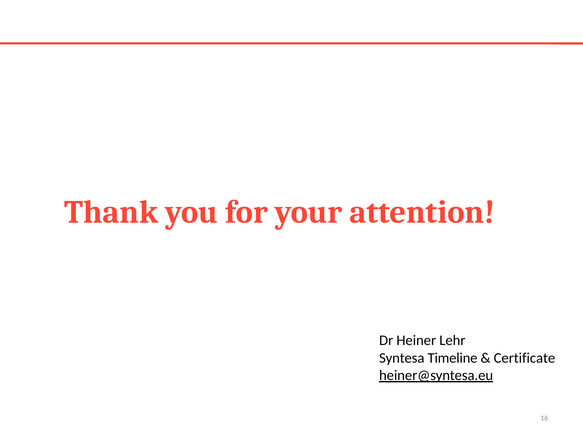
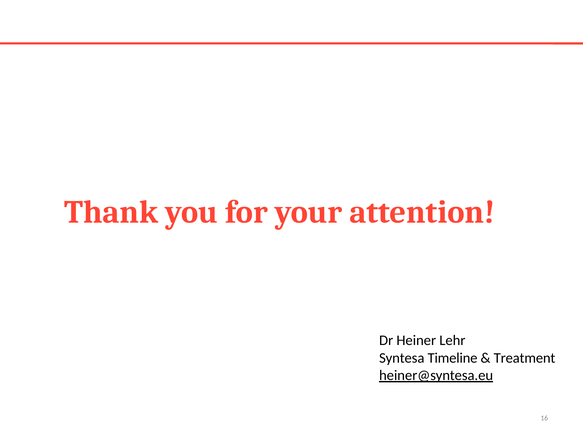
Certificate: Certificate -> Treatment (525, 357)
